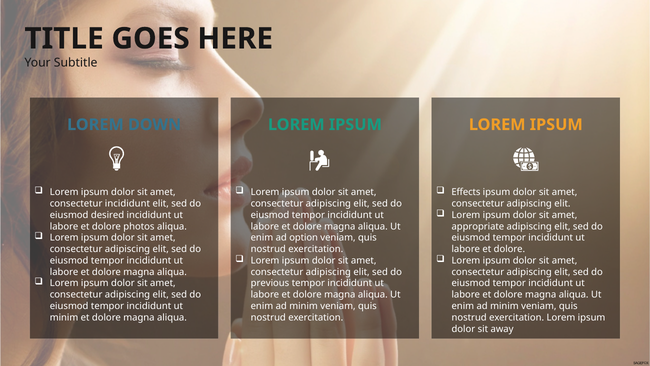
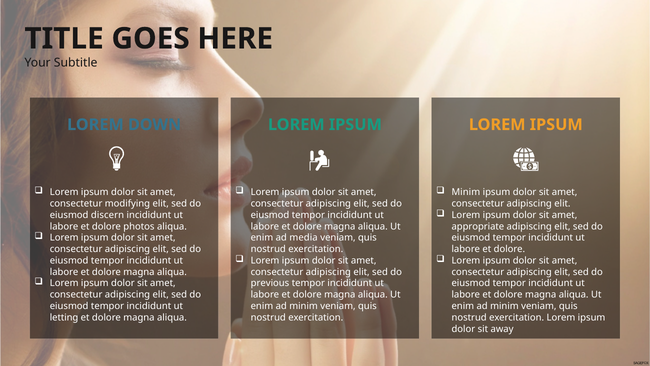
Effects: Effects -> Minim (466, 192)
consectetur incididunt: incididunt -> modifying (127, 203)
desired: desired -> discern (107, 215)
option: option -> media (304, 238)
minim: minim -> letting (64, 317)
